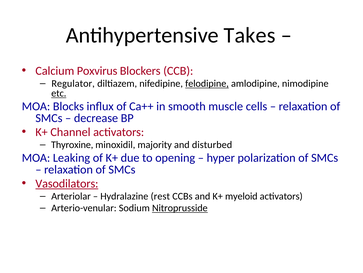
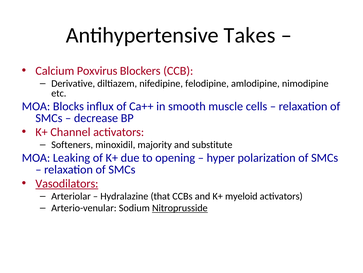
Regulator: Regulator -> Derivative (73, 83)
felodipine underline: present -> none (207, 83)
etc underline: present -> none (59, 93)
Thyroxine: Thyroxine -> Softeners (72, 144)
disturbed: disturbed -> substitute (212, 144)
rest: rest -> that (160, 196)
